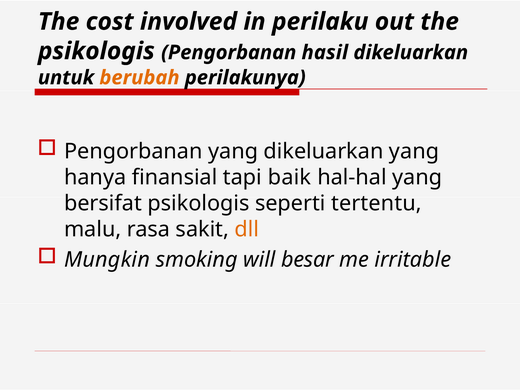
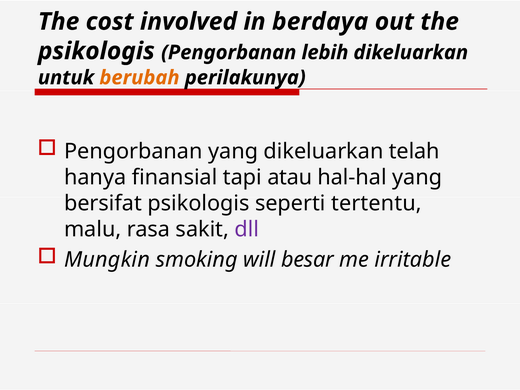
perilaku: perilaku -> berdaya (320, 22)
hasil: hasil -> lebih (325, 53)
dikeluarkan yang: yang -> telah (414, 151)
baik: baik -> atau (290, 177)
dll colour: orange -> purple (247, 229)
